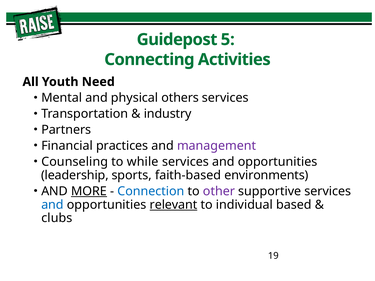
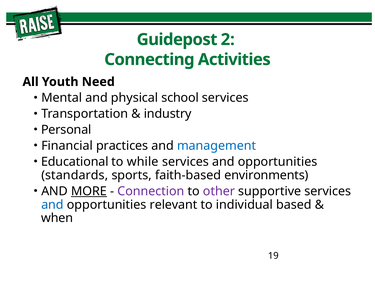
5: 5 -> 2 (228, 40)
others: others -> school (180, 98)
Partners: Partners -> Personal (66, 130)
management colour: purple -> blue (217, 146)
Counseling: Counseling -> Educational (75, 162)
leadership: leadership -> standards (75, 175)
Connection colour: blue -> purple (151, 191)
relevant underline: present -> none (174, 205)
clubs: clubs -> when (57, 218)
